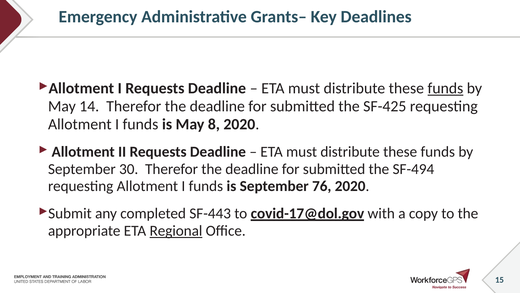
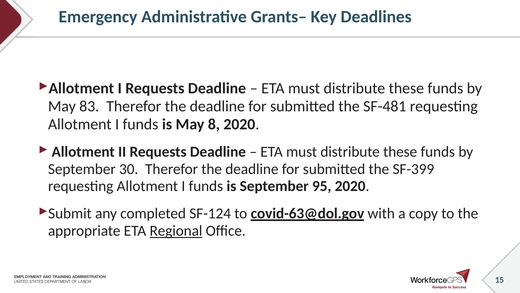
funds underline: present -> none (445, 88)
14: 14 -> 83 (89, 106)
SF-425: SF-425 -> SF-481 (385, 106)
SF-494: SF-494 -> SF-399 (413, 169)
76: 76 -> 95 (322, 186)
SF-443: SF-443 -> SF-124 (210, 213)
covid-17@dol.gov: covid-17@dol.gov -> covid-63@dol.gov (307, 213)
